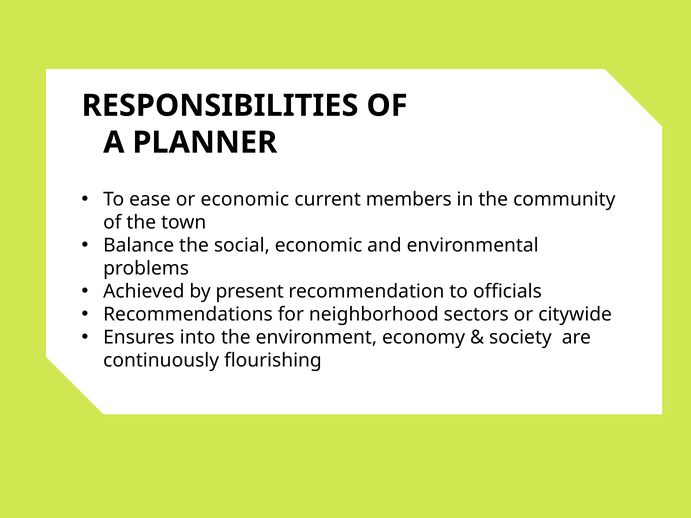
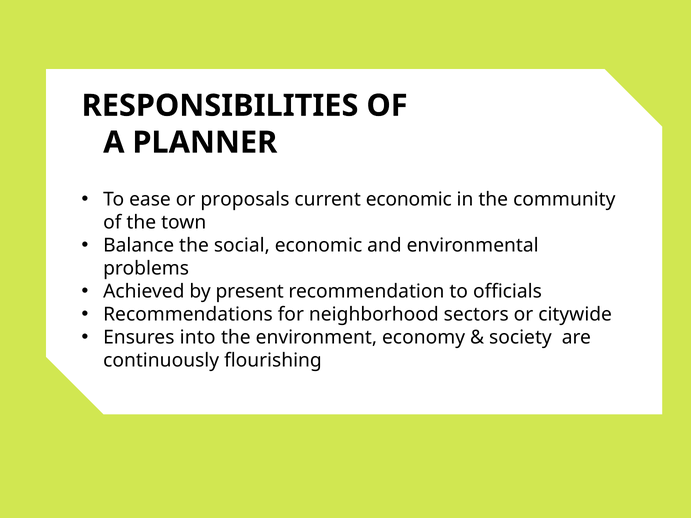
or economic: economic -> proposals (245, 199)
current members: members -> economic (409, 199)
